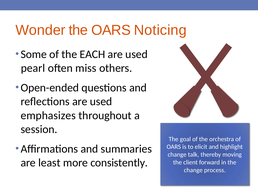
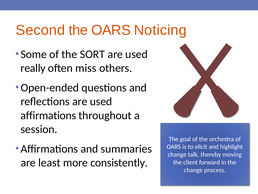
Wonder: Wonder -> Second (40, 30)
EACH: EACH -> SORT (92, 54)
pearl: pearl -> really (33, 68)
emphasizes: emphasizes -> affirmations (48, 115)
